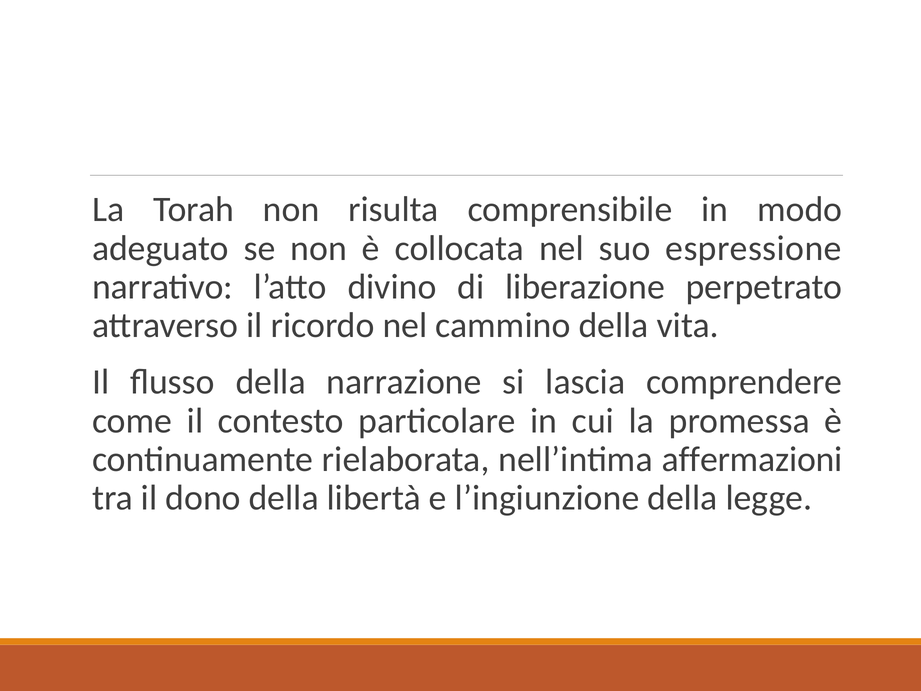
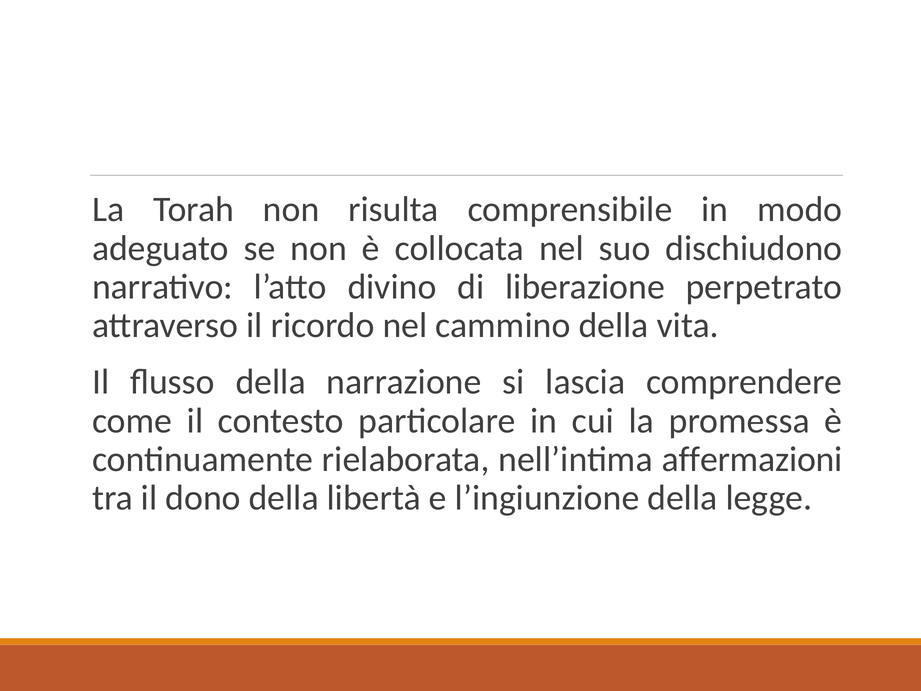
espressione: espressione -> dischiudono (754, 248)
